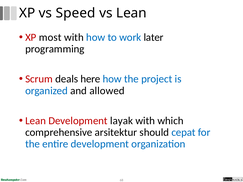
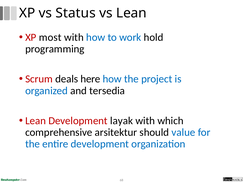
Speed: Speed -> Status (76, 13)
later: later -> hold (154, 37)
allowed: allowed -> tersedia (107, 91)
cepat: cepat -> value (183, 133)
